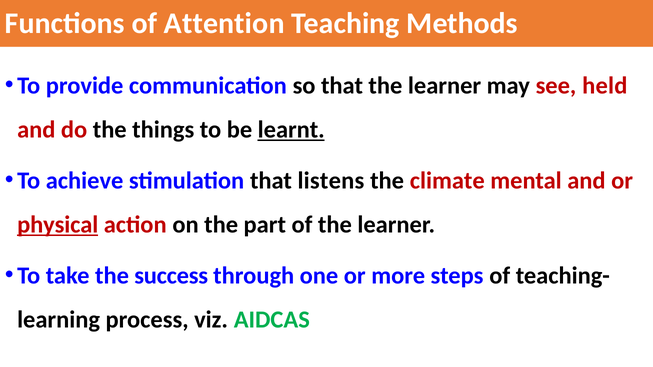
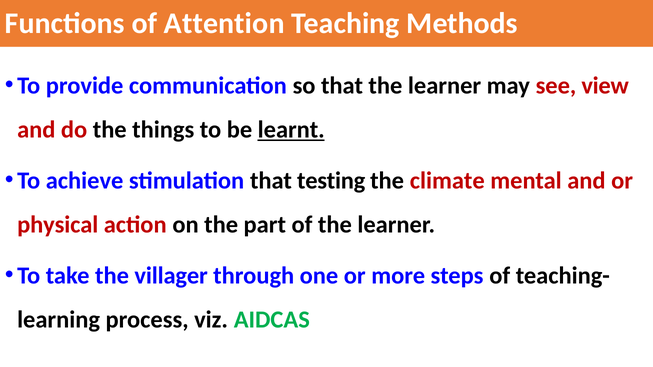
held: held -> view (605, 86)
listens: listens -> testing (331, 181)
physical underline: present -> none (58, 225)
success: success -> villager (171, 276)
